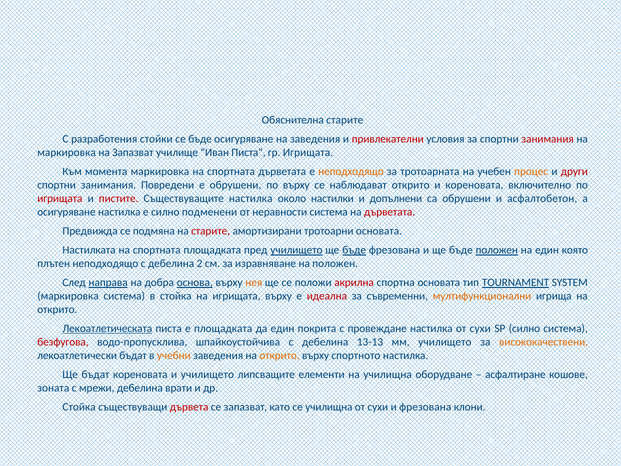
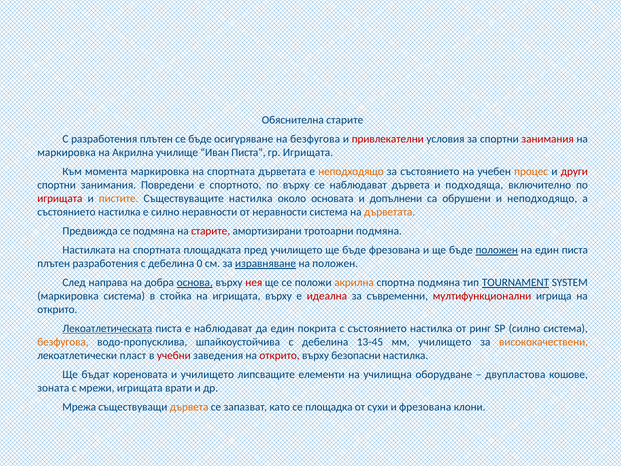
разработения стойки: стойки -> плътен (156, 139)
на заведения: заведения -> безфугова (315, 139)
на Запазват: Запазват -> Акрилна (133, 153)
за тротоарната: тротоарната -> състоянието (430, 172)
е обрушени: обрушени -> спортното (236, 185)
наблюдават открито: открито -> дървета (411, 185)
и кореновата: кореновата -> подходяща (474, 185)
пистите colour: red -> orange (119, 199)
настилки: настилки -> основата (332, 199)
и асфалтобетон: асфалтобетон -> неподходящо (542, 199)
осигуряване: осигуряване -> състоянието (66, 212)
силно подменени: подменени -> неравности (210, 212)
дърветата colour: red -> orange (390, 212)
тротоарни основата: основата -> подмяна (379, 231)
училището underline: present -> none (296, 250)
бъде underline: present -> none (354, 250)
един която: която -> писта (575, 250)
плътен неподходящо: неподходящо -> разработения (105, 263)
2: 2 -> 0 (200, 263)
изравняване underline: none -> present (266, 263)
направа underline: present -> none (108, 282)
нея colour: orange -> red (254, 282)
акрилна colour: red -> orange (354, 282)
спортна основата: основата -> подмяна (439, 282)
мултифункционални colour: orange -> red (482, 296)
е площадката: площадката -> наблюдават (223, 328)
с провеждане: провеждане -> състоянието (377, 328)
настилка от сухи: сухи -> ринг (480, 328)
безфугова colour: red -> orange (63, 342)
13-13: 13-13 -> 13-45 (370, 342)
лекоатлетически бъдат: бъдат -> пласт (133, 355)
учебни colour: orange -> red (174, 355)
открито colour: orange -> red (280, 355)
спортното: спортното -> безопасни (356, 355)
асфалтиране: асфалтиране -> двупластова (515, 374)
мрежи дебелина: дебелина -> игрищата (140, 388)
Стойка: Стойка -> Мрежа (79, 407)
дървета colour: red -> orange (189, 407)
се училищна: училищна -> площадка (329, 407)
